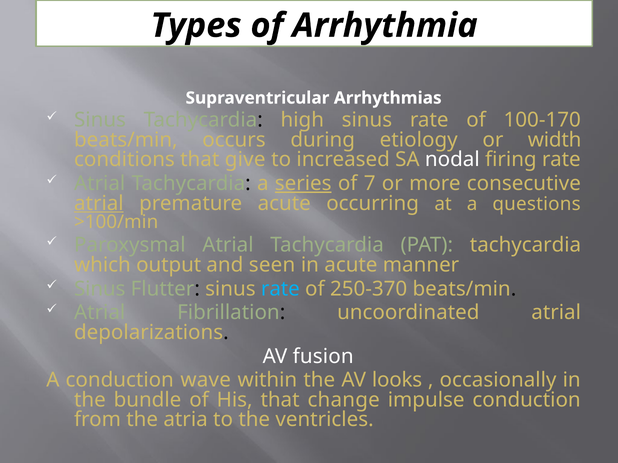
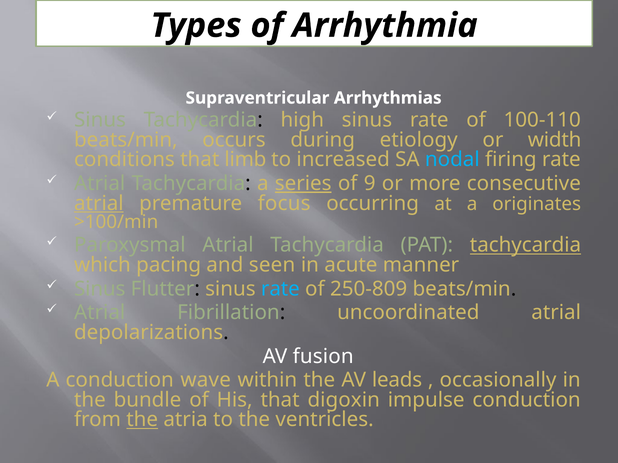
100-170: 100-170 -> 100-110 (542, 120)
give: give -> limb (245, 160)
nodal colour: white -> light blue (452, 160)
7: 7 -> 9 (370, 184)
premature acute: acute -> focus (284, 203)
questions: questions -> originates (537, 204)
tachycardia underline: none -> present (525, 245)
output: output -> pacing (169, 265)
250-370: 250-370 -> 250-809 (369, 289)
looks: looks -> leads (397, 381)
change: change -> digoxin (344, 400)
the underline: none -> present (142, 420)
